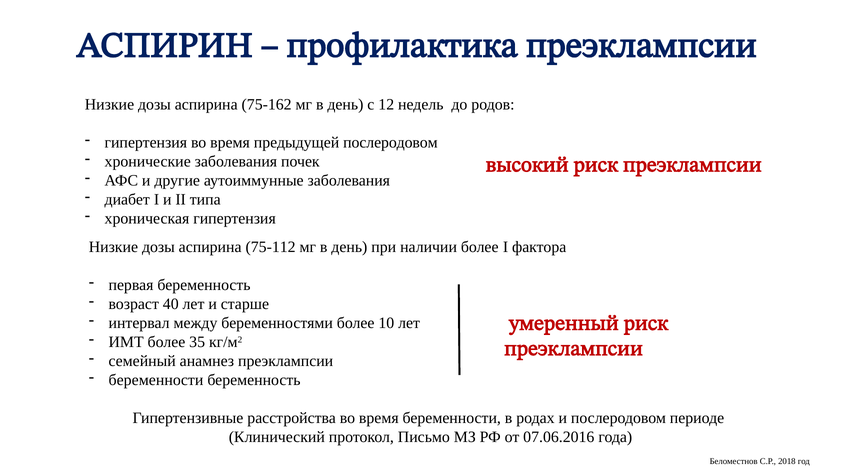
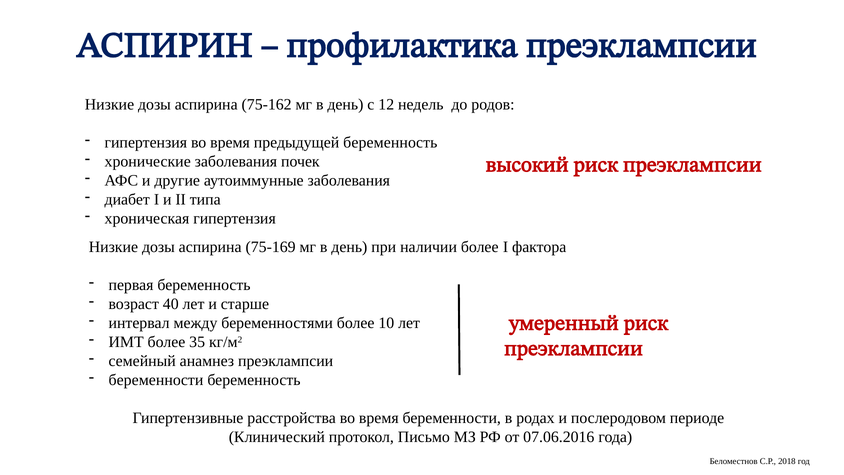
предыдущей послеродовом: послеродовом -> беременность (390, 143)
75-112: 75-112 -> 75-169 (271, 247)
